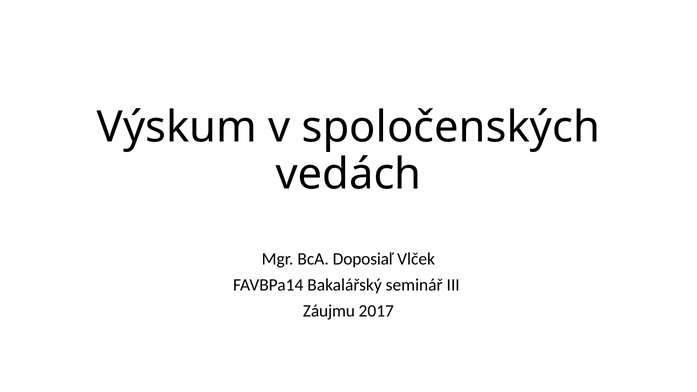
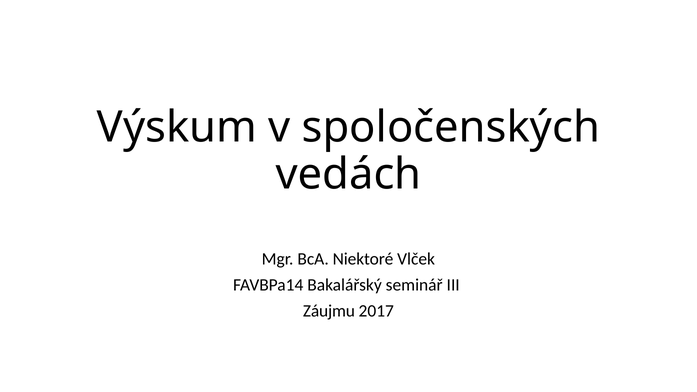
Doposiaľ: Doposiaľ -> Niektoré (363, 259)
